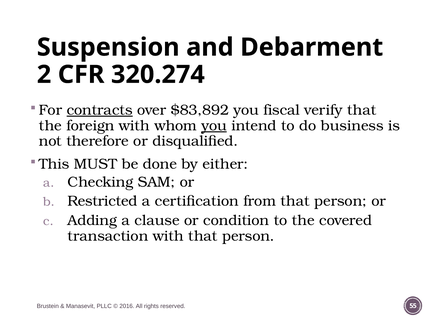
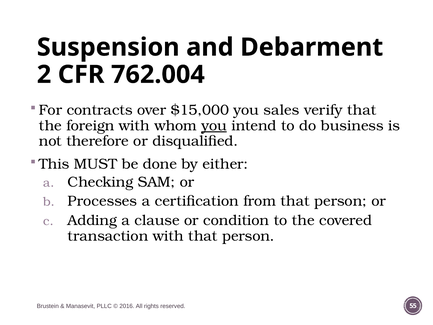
320.274: 320.274 -> 762.004 (158, 75)
contracts underline: present -> none (100, 110)
$83,892: $83,892 -> $15,000 (200, 110)
fiscal: fiscal -> sales (282, 110)
Restricted: Restricted -> Processes (102, 201)
